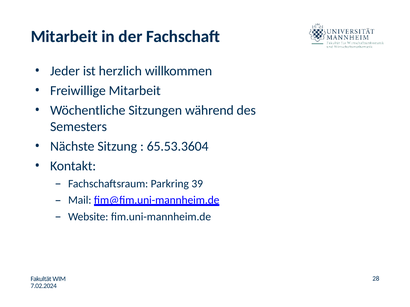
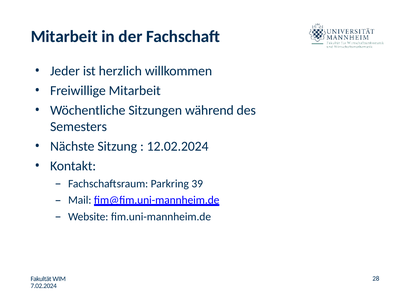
65.53.3604: 65.53.3604 -> 12.02.2024 (178, 146)
